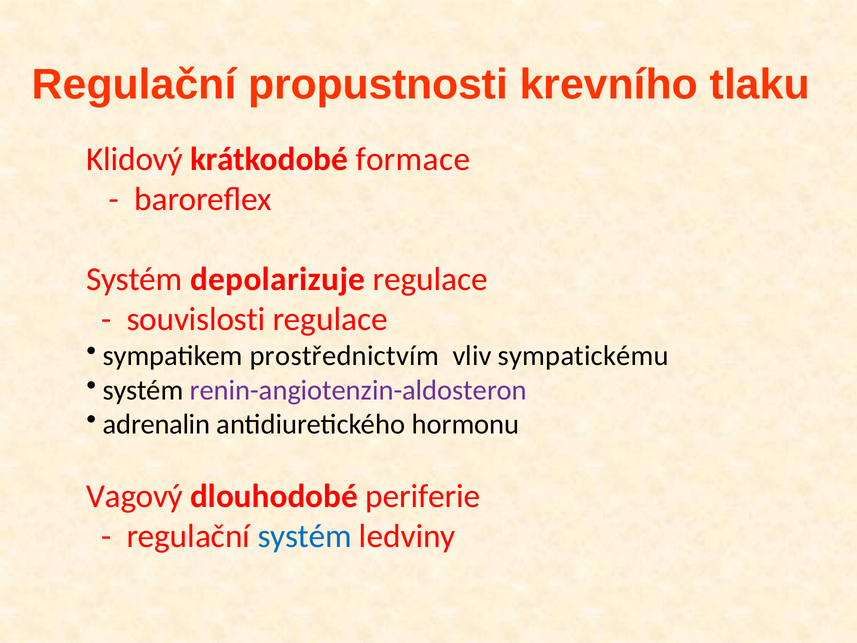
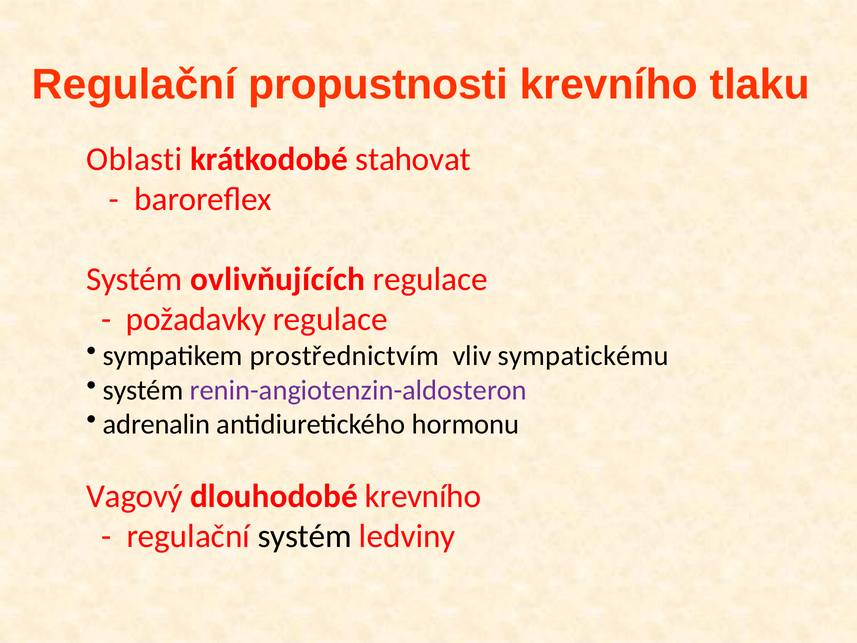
Klidový: Klidový -> Oblasti (134, 159)
formace: formace -> stahovat (413, 159)
depolarizuje: depolarizuje -> ovlivňujících (278, 279)
souvislosti: souvislosti -> požadavky (196, 319)
dlouhodobé periferie: periferie -> krevního (423, 496)
systém colour: blue -> black (305, 536)
